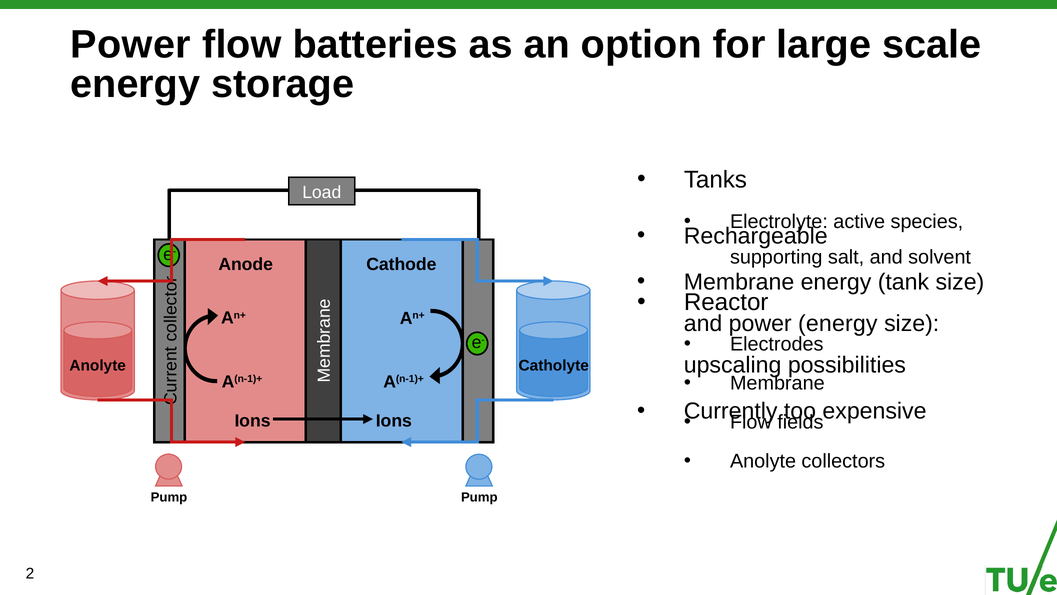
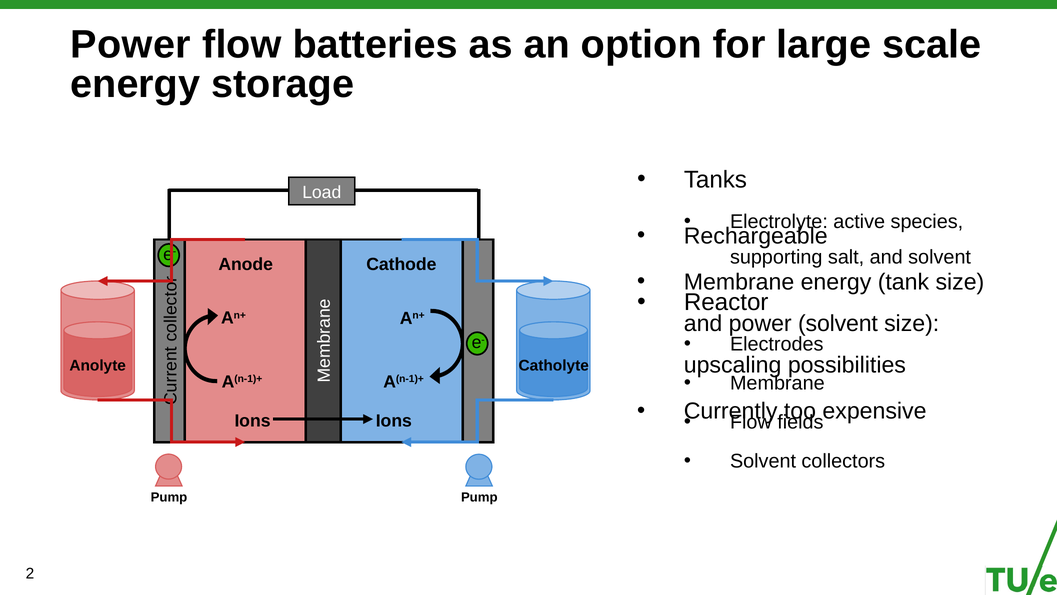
power energy: energy -> solvent (838, 323)
Anolyte: Anolyte -> Solvent (763, 461)
